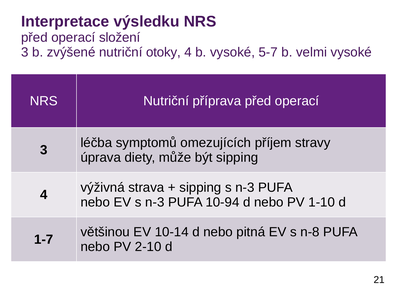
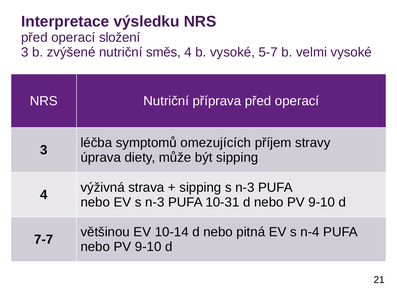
otoky: otoky -> směs (163, 52)
10-94: 10-94 -> 10-31 (222, 202)
d nebo PV 1-10: 1-10 -> 9-10 (322, 202)
n-8: n-8 -> n-4 (310, 232)
1-7: 1-7 -> 7-7 (44, 239)
2-10: 2-10 -> 9-10 (148, 247)
